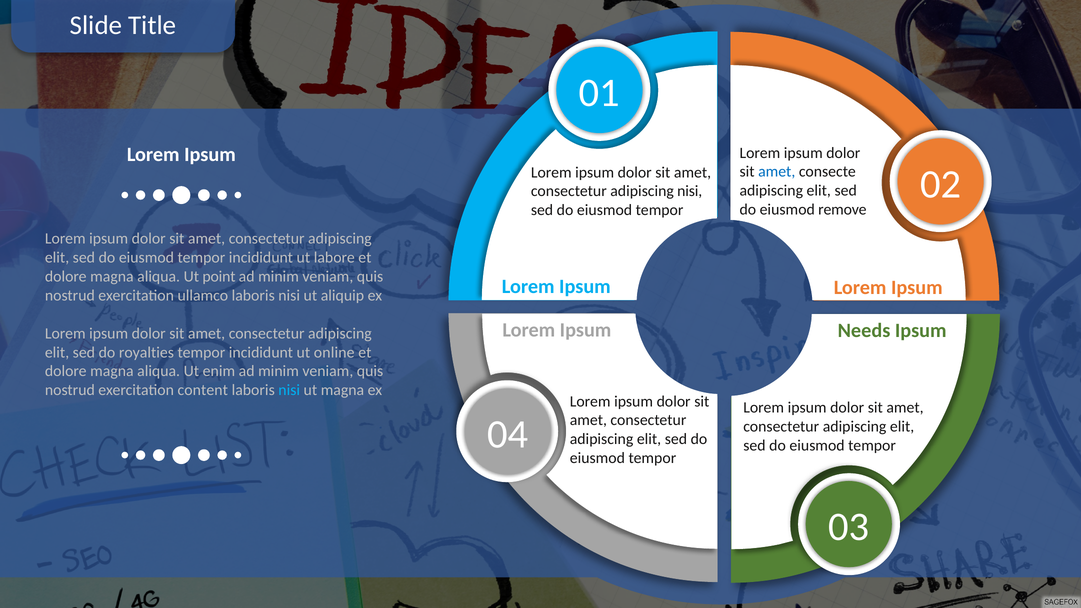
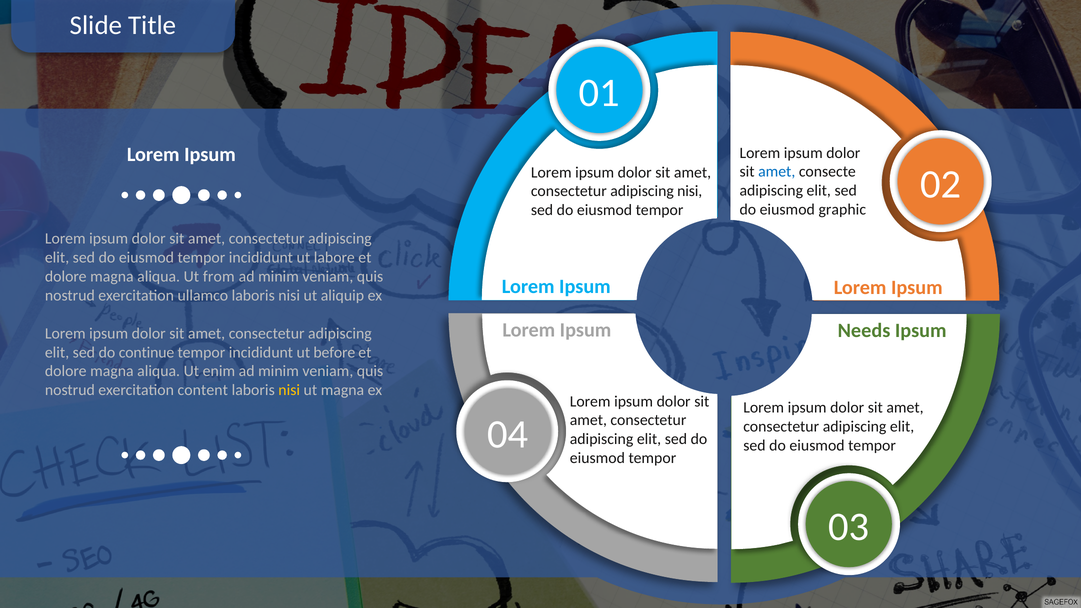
remove: remove -> graphic (842, 210)
point: point -> from (219, 277)
royalties: royalties -> continue (147, 352)
online: online -> before (334, 352)
nisi colour: light blue -> yellow (289, 390)
